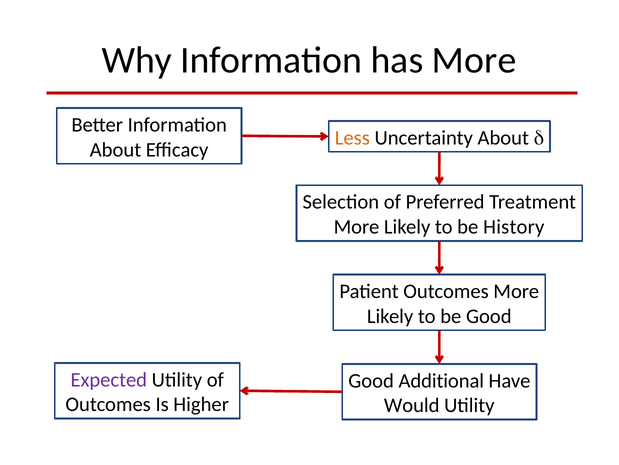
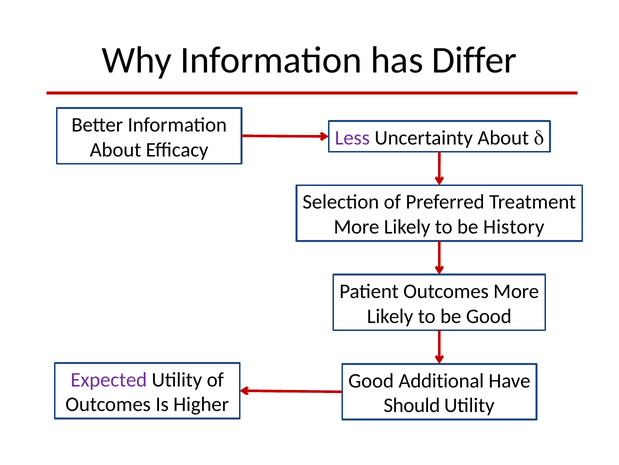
has More: More -> Differ (474, 60)
Less colour: orange -> purple (352, 138)
Would: Would -> Should (412, 405)
